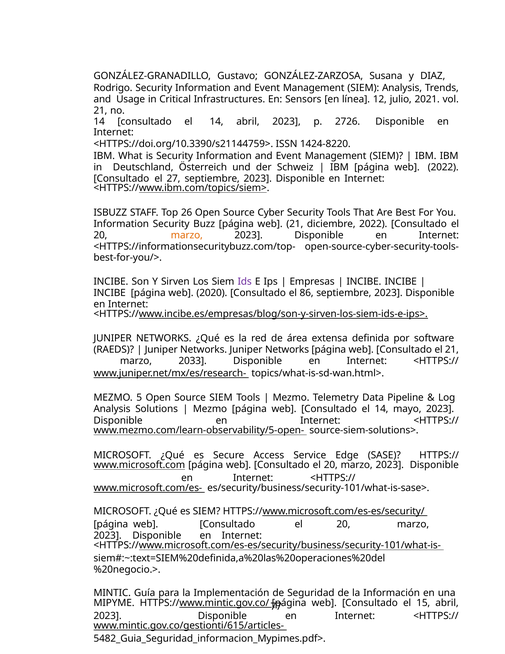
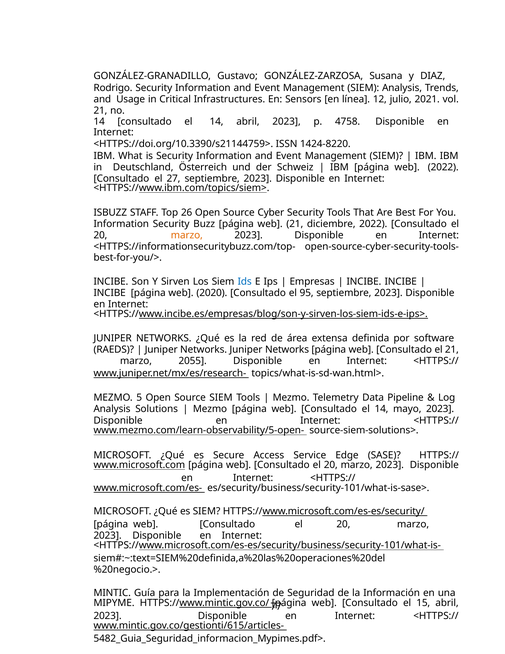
2726: 2726 -> 4758 (348, 121)
Ids colour: purple -> blue (245, 281)
86: 86 -> 95 (307, 293)
2033: 2033 -> 2055 (193, 361)
